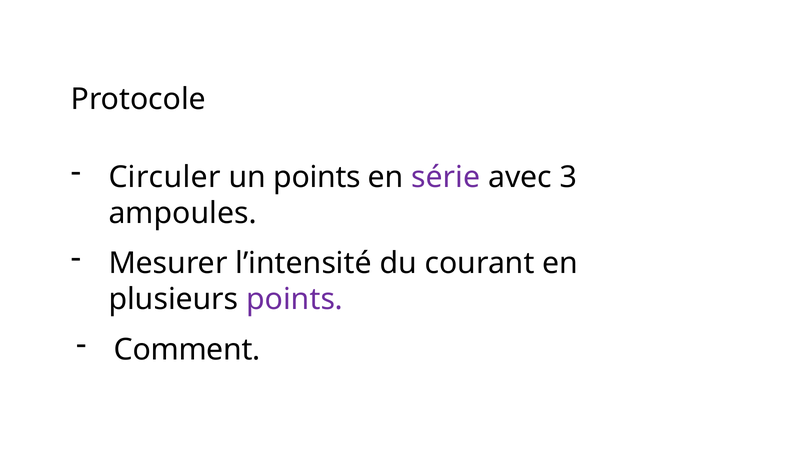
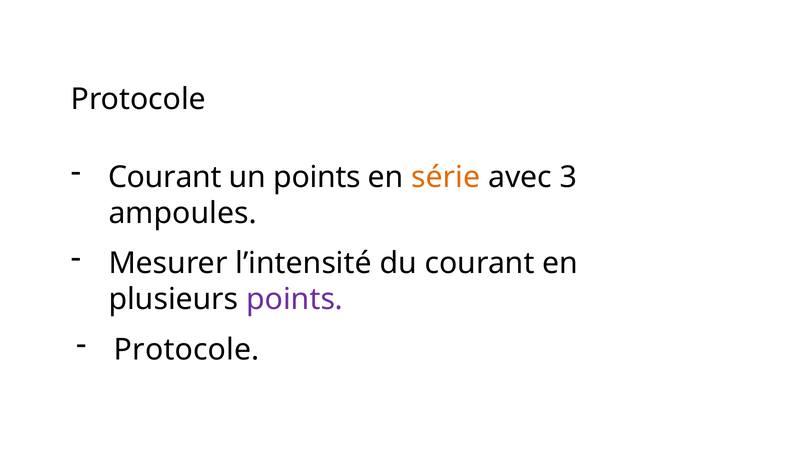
Circuler: Circuler -> Courant (165, 177)
série colour: purple -> orange (446, 177)
Comment: Comment -> Protocole (187, 350)
